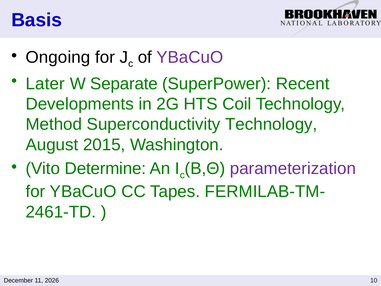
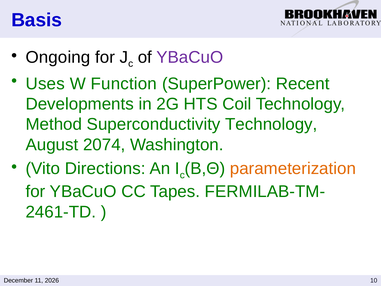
Later: Later -> Uses (45, 84)
Separate: Separate -> Function (124, 84)
2015: 2015 -> 2074 (104, 145)
Determine: Determine -> Directions (105, 168)
parameterization colour: purple -> orange (293, 168)
